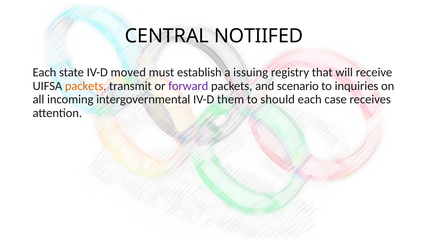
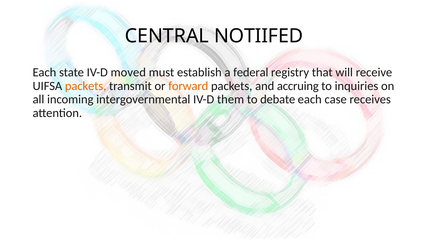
issuing: issuing -> federal (251, 72)
forward colour: purple -> orange (188, 86)
scenario: scenario -> accruing (298, 86)
should: should -> debate (278, 99)
